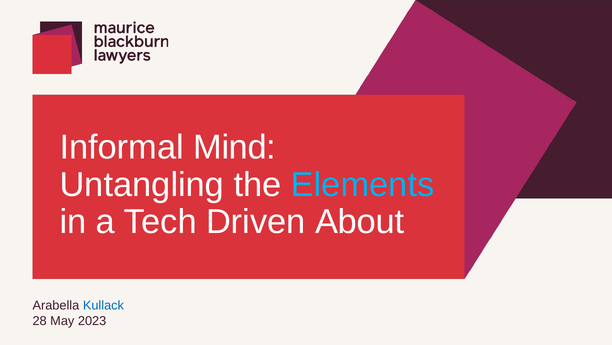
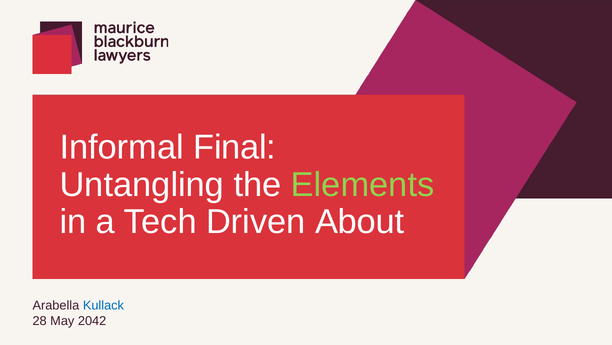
Mind: Mind -> Final (235, 147)
Elements colour: light blue -> light green (363, 184)
2023: 2023 -> 2042 (92, 320)
